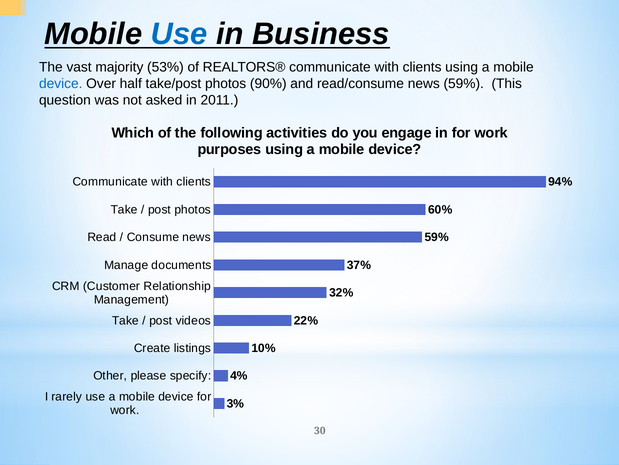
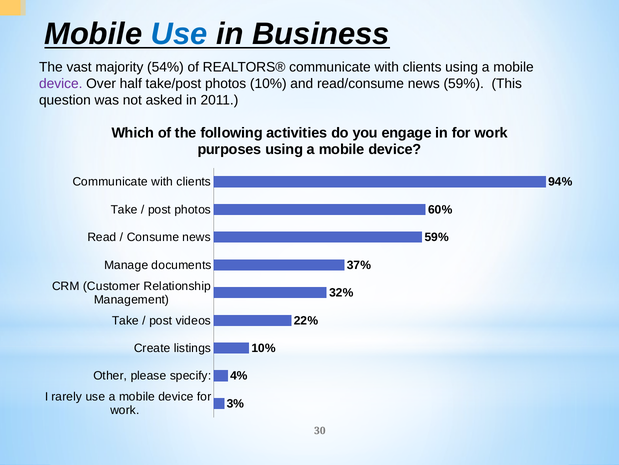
53%: 53% -> 54% (165, 67)
device colour: blue -> purple (61, 83)
photos 90%: 90% -> 10% (268, 83)
